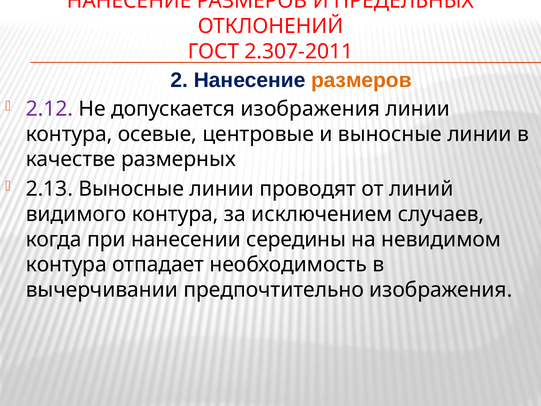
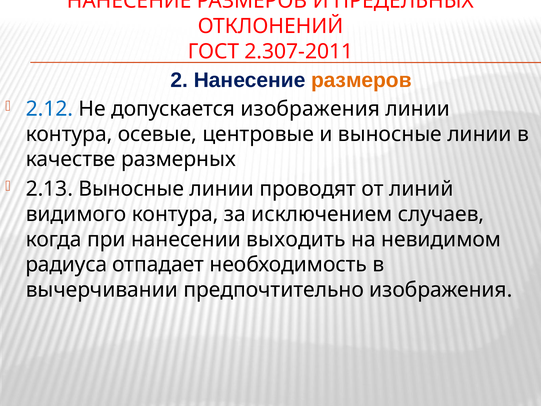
2.12 colour: purple -> blue (49, 109)
середины: середины -> выходить (296, 239)
контура: контура -> радиуса (66, 265)
